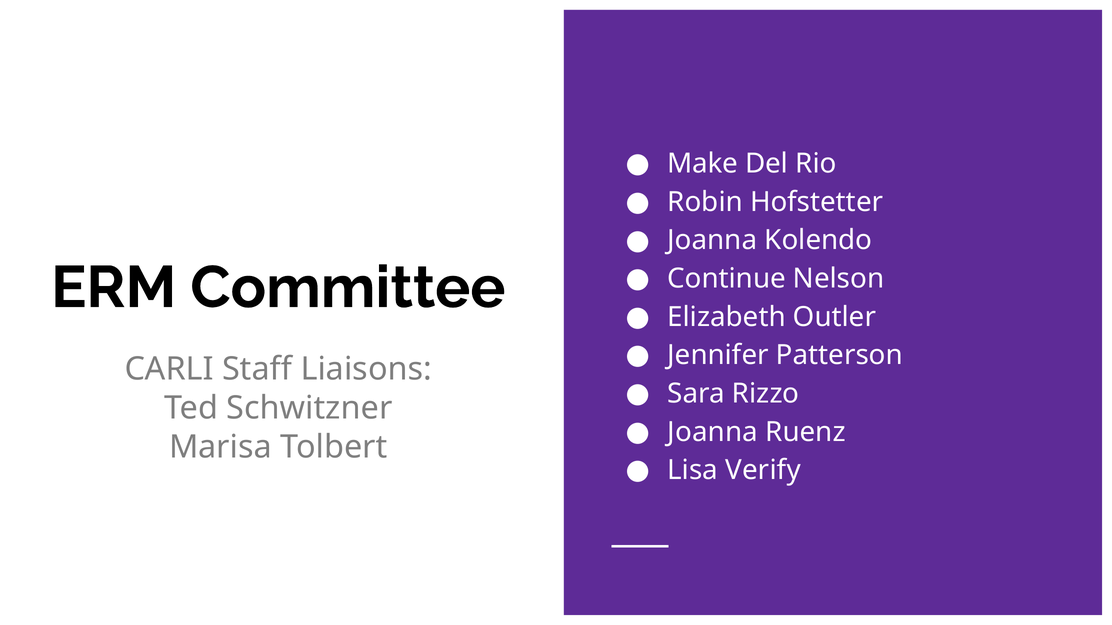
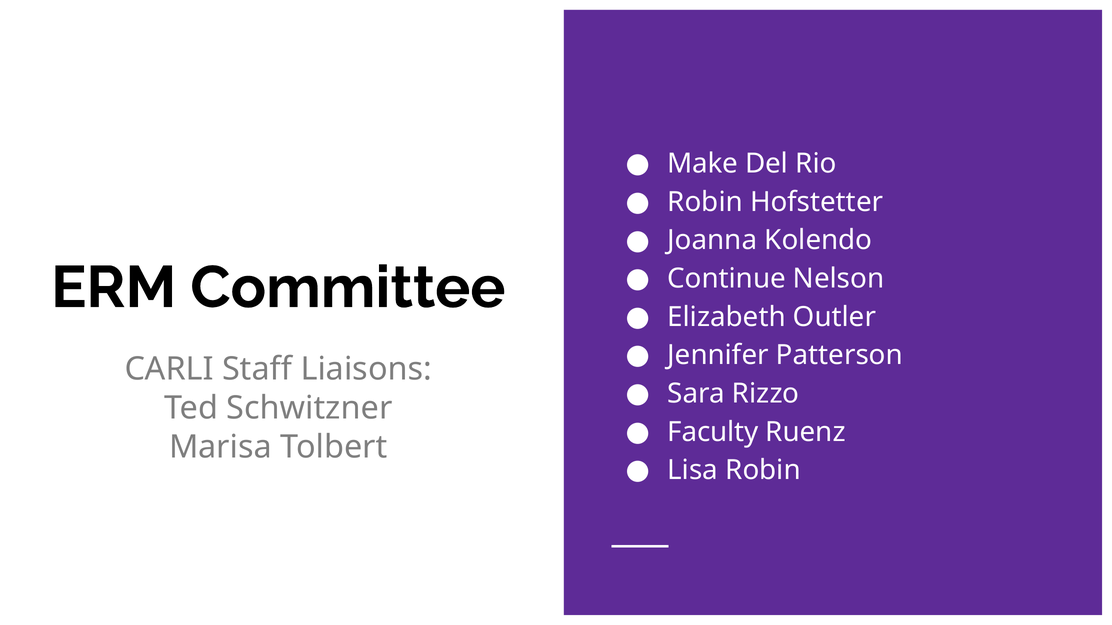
Joanna: Joanna -> Faculty (713, 432)
Lisa Verify: Verify -> Robin (763, 471)
